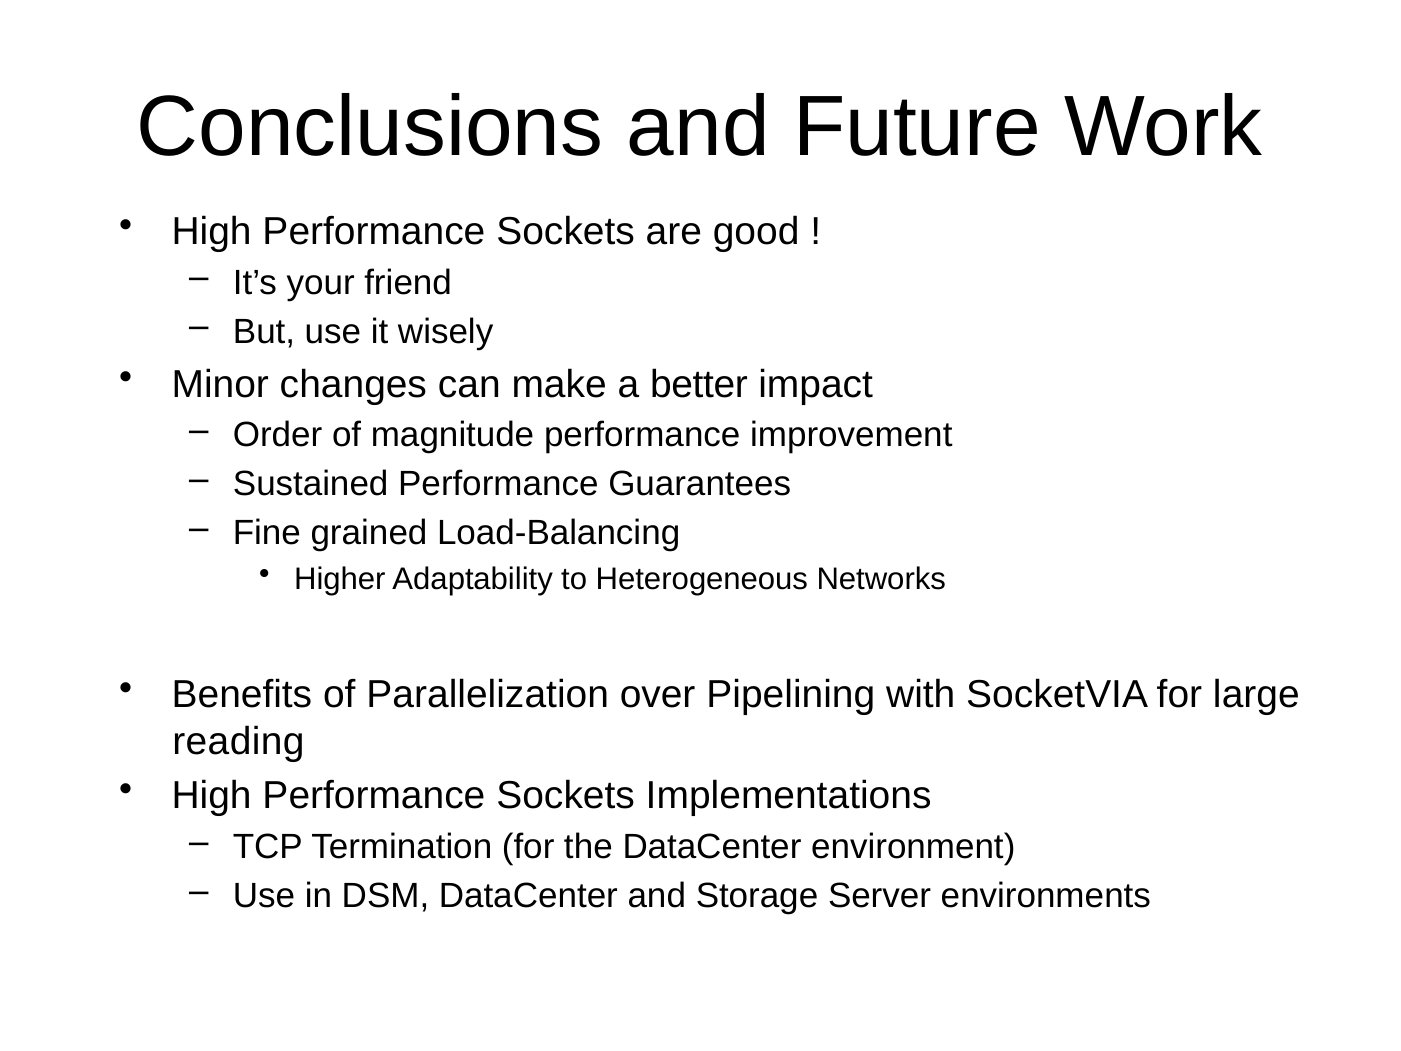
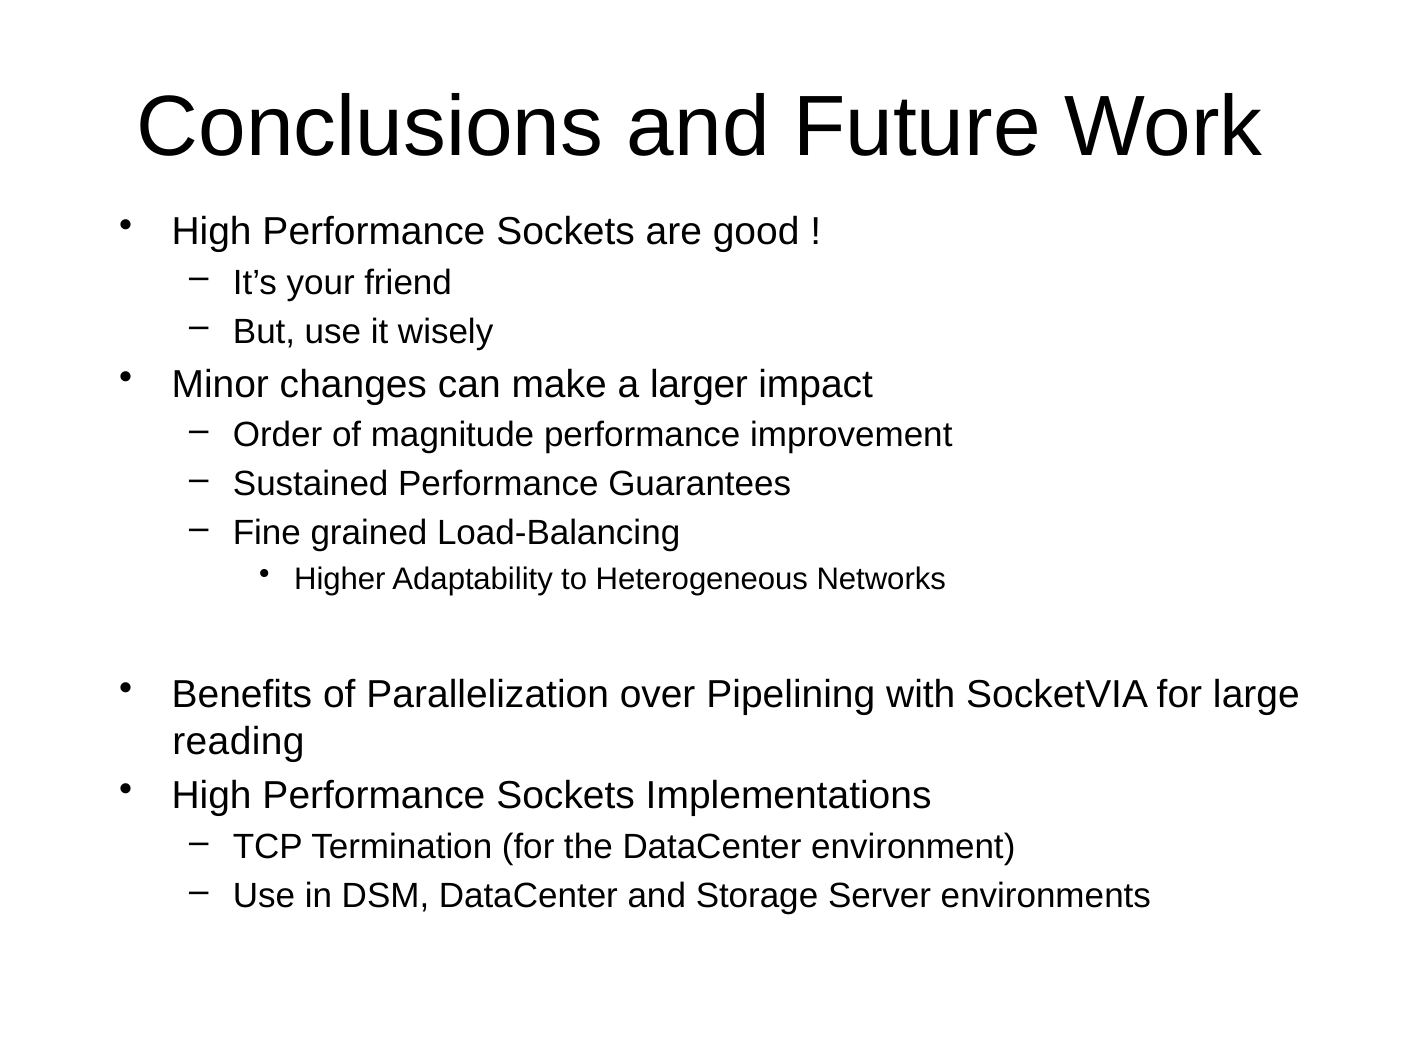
better: better -> larger (699, 384)
